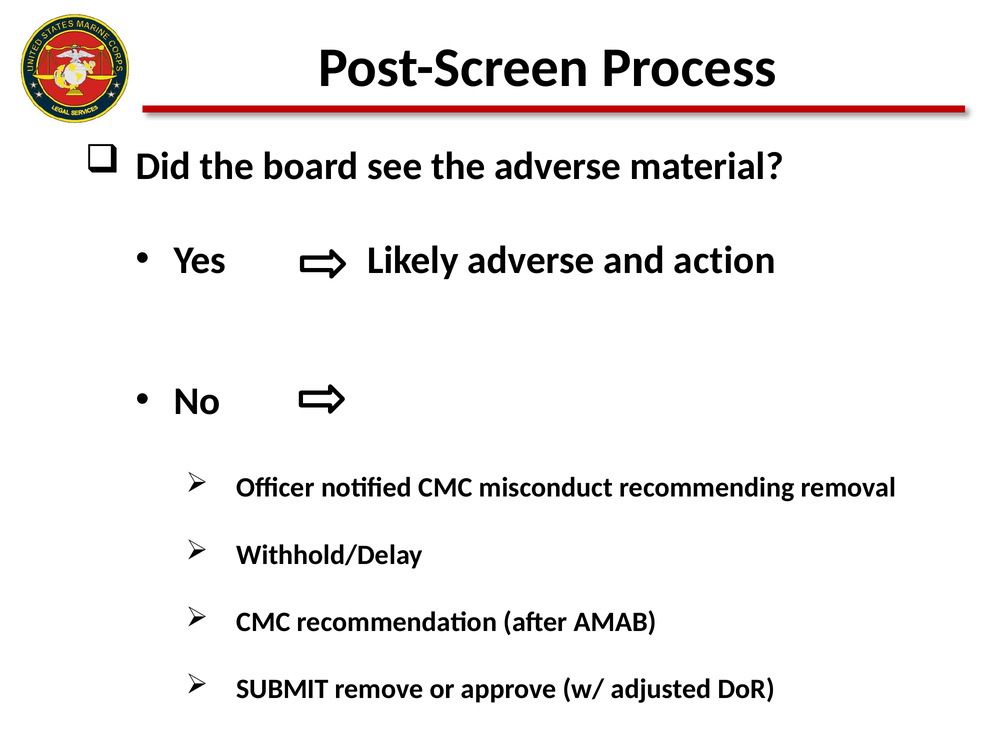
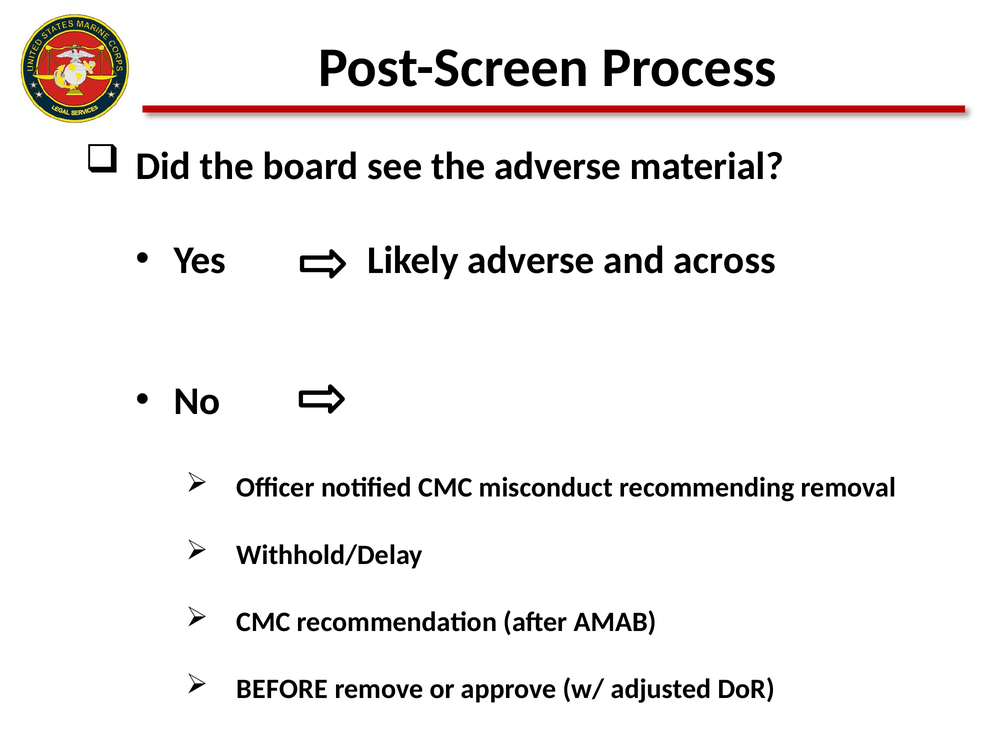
action: action -> across (725, 260)
SUBMIT: SUBMIT -> BEFORE (282, 689)
